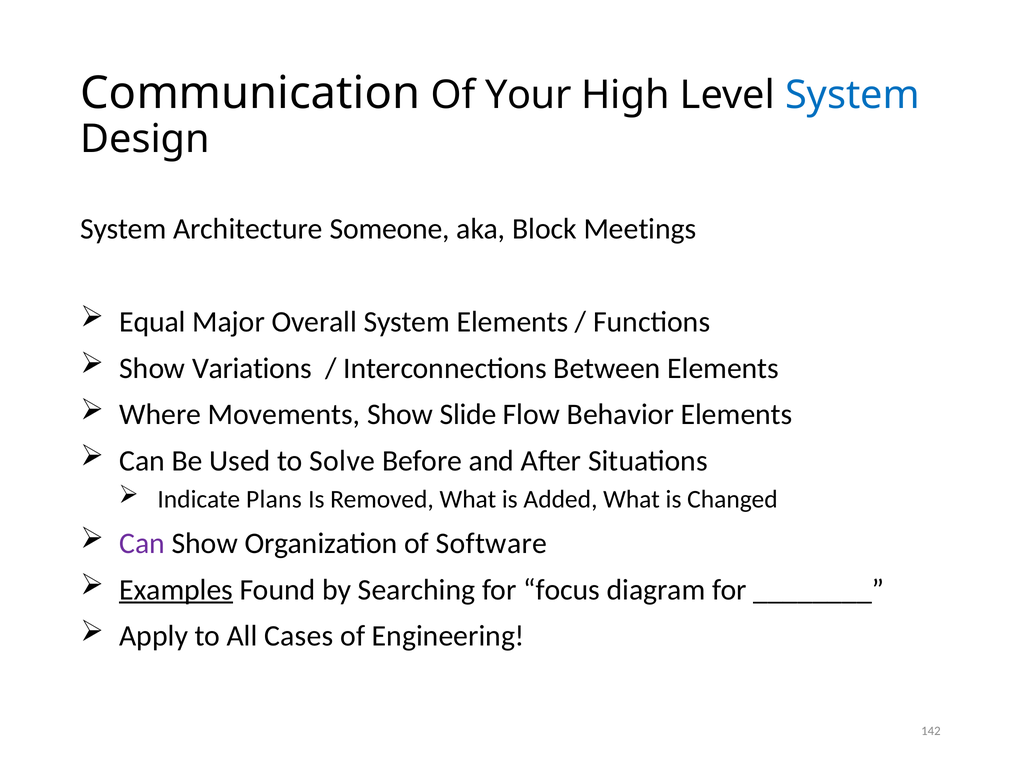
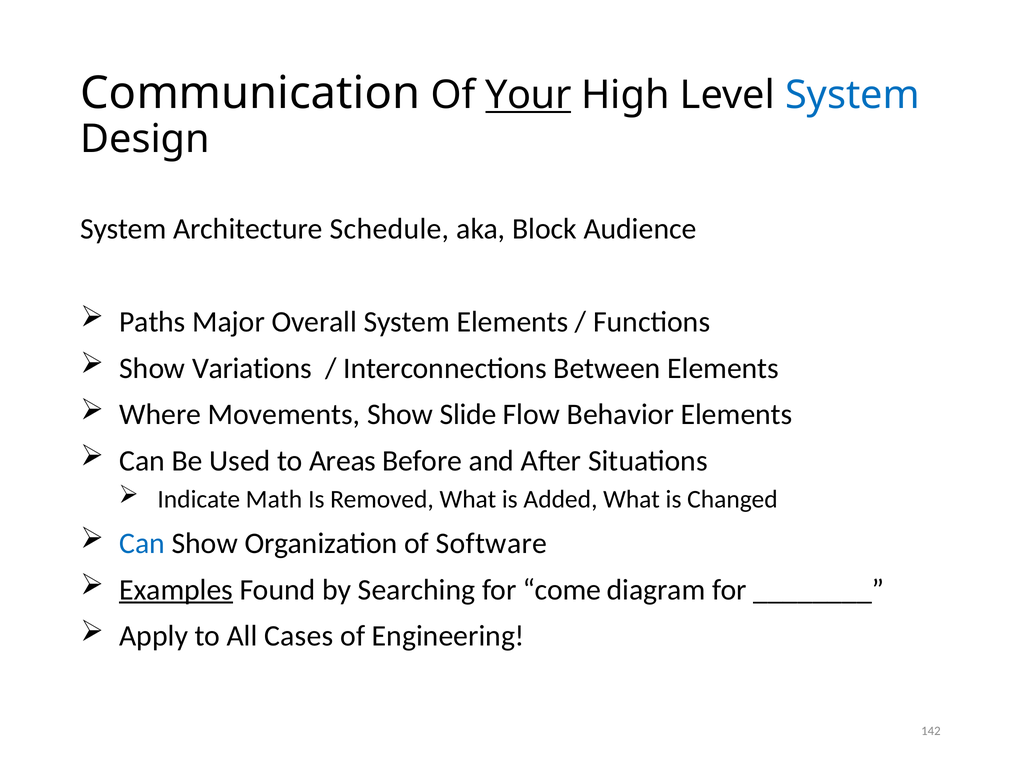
Your underline: none -> present (528, 95)
Someone: Someone -> Schedule (389, 229)
Meetings: Meetings -> Audience (640, 229)
Equal: Equal -> Paths (152, 322)
Solve: Solve -> Areas (343, 461)
Plans: Plans -> Math (274, 499)
Can colour: purple -> blue (142, 543)
focus: focus -> come (562, 590)
